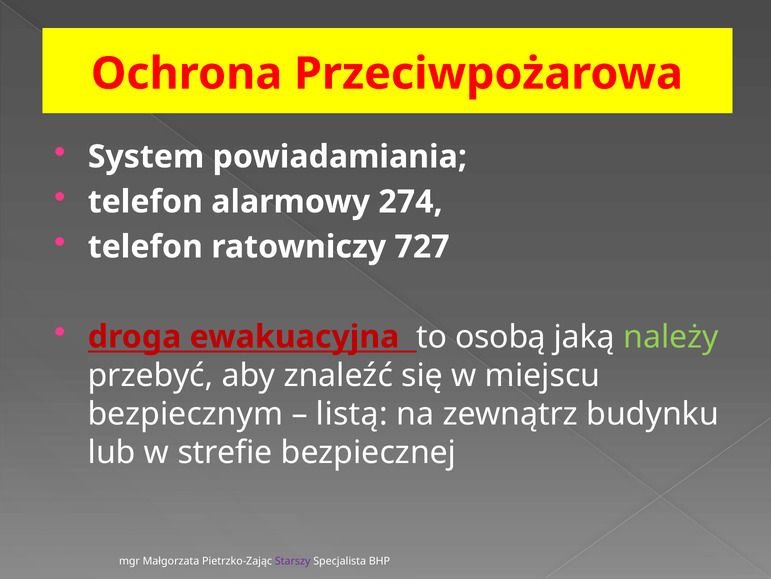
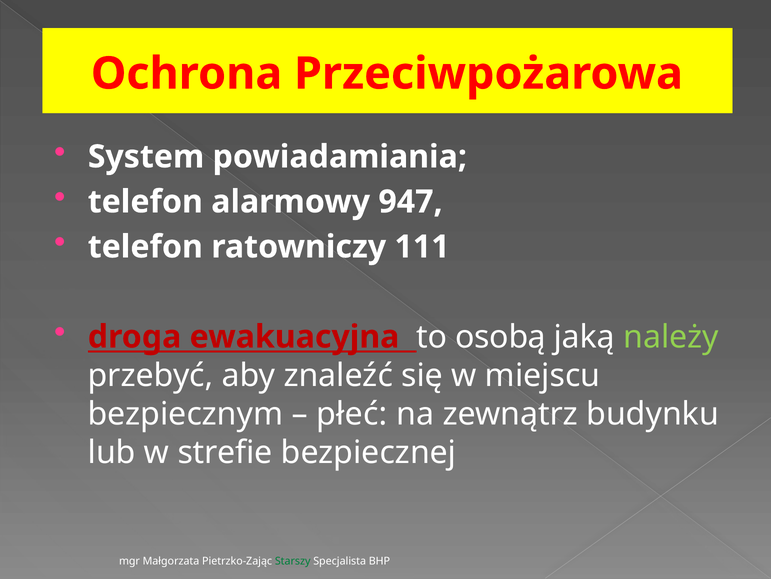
274: 274 -> 947 (411, 202)
727: 727 -> 111 (422, 247)
listą: listą -> płeć (352, 414)
Starszy colour: purple -> green (293, 561)
